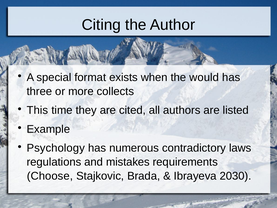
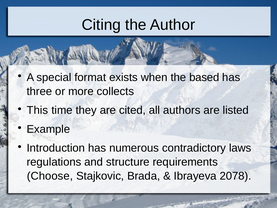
would: would -> based (204, 77)
Psychology: Psychology -> Introduction (56, 148)
mistakes: mistakes -> structure (128, 162)
2030: 2030 -> 2078 (236, 176)
